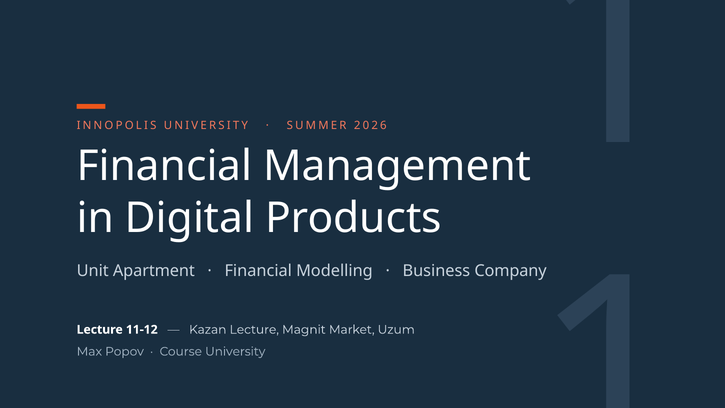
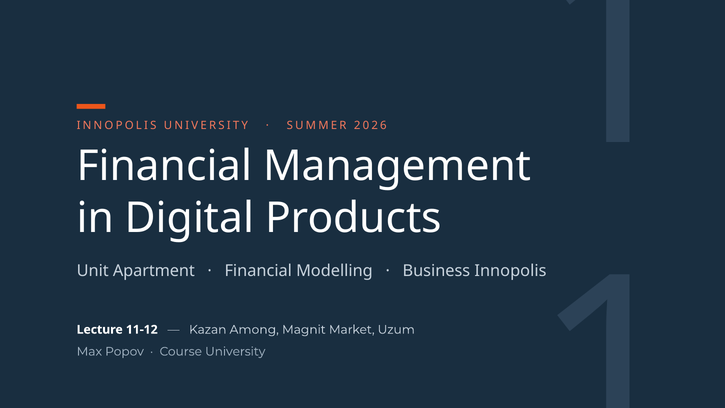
Business Company: Company -> Innopolis (510, 271)
Kazan Lecture: Lecture -> Among (254, 330)
